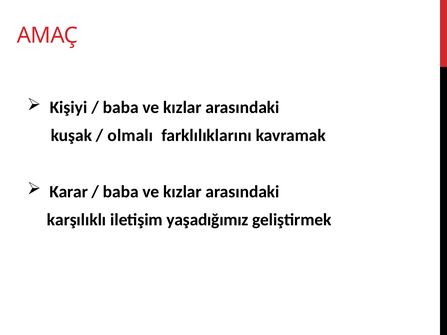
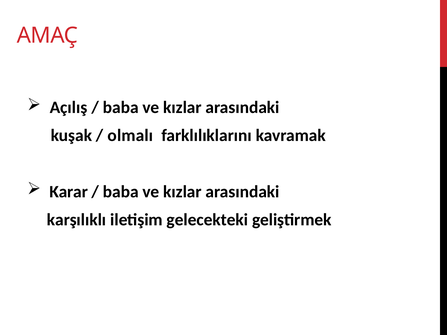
Kişiyi: Kişiyi -> Açılış (69, 108)
yaşadığımız: yaşadığımız -> gelecekteki (207, 220)
